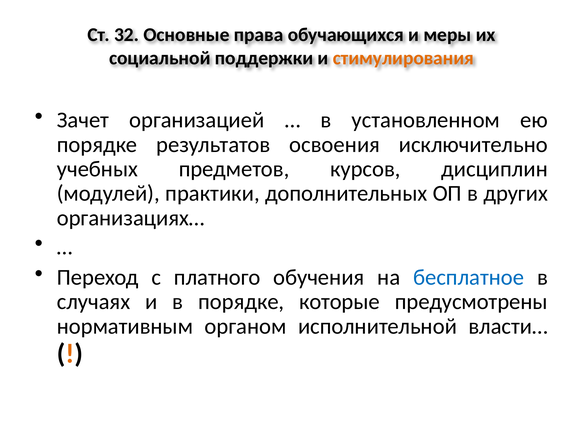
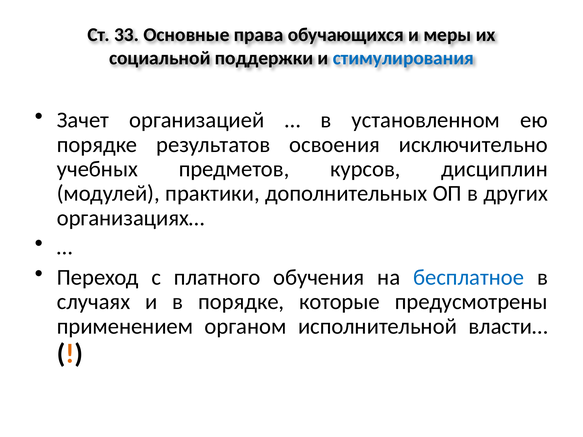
32: 32 -> 33 (127, 35)
стимулирования colour: orange -> blue (403, 58)
нормативным: нормативным -> применением (125, 326)
